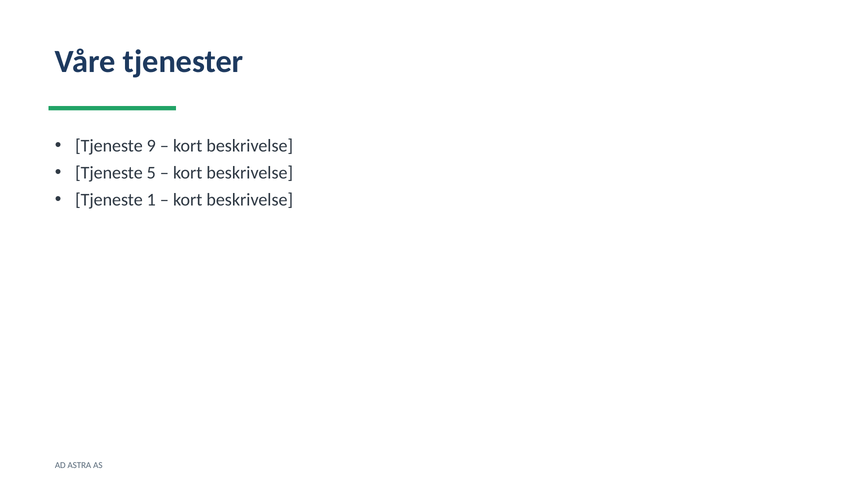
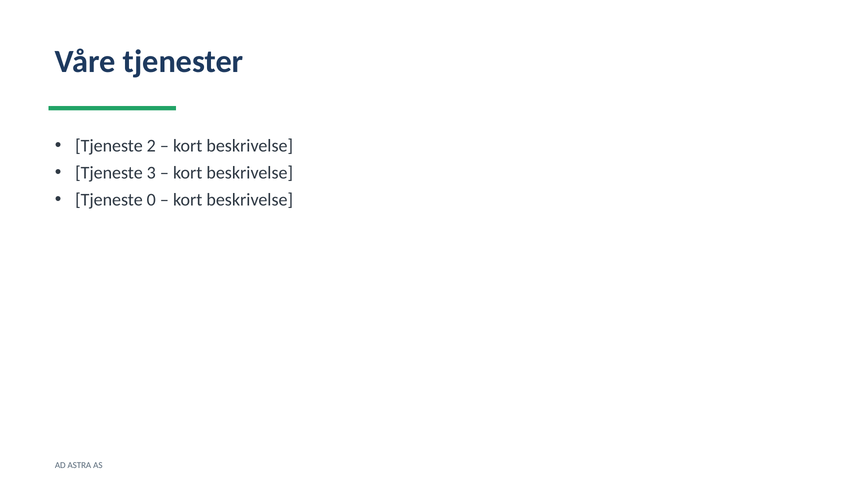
9: 9 -> 2 (151, 146)
5: 5 -> 3 (151, 173)
1: 1 -> 0 (151, 200)
